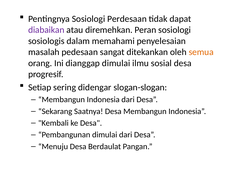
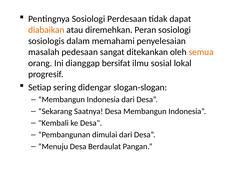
diabaikan colour: purple -> orange (46, 30)
dianggap dimulai: dimulai -> bersifat (116, 63)
sosial desa: desa -> lokal (183, 63)
